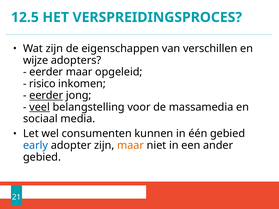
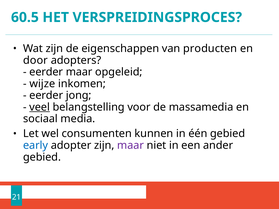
12.5: 12.5 -> 60.5 (25, 17)
verschillen: verschillen -> producten (210, 49)
wijze: wijze -> door (36, 60)
risico: risico -> wijze (42, 84)
eerder underline: present -> none (46, 96)
maar colour: orange -> purple (131, 145)
